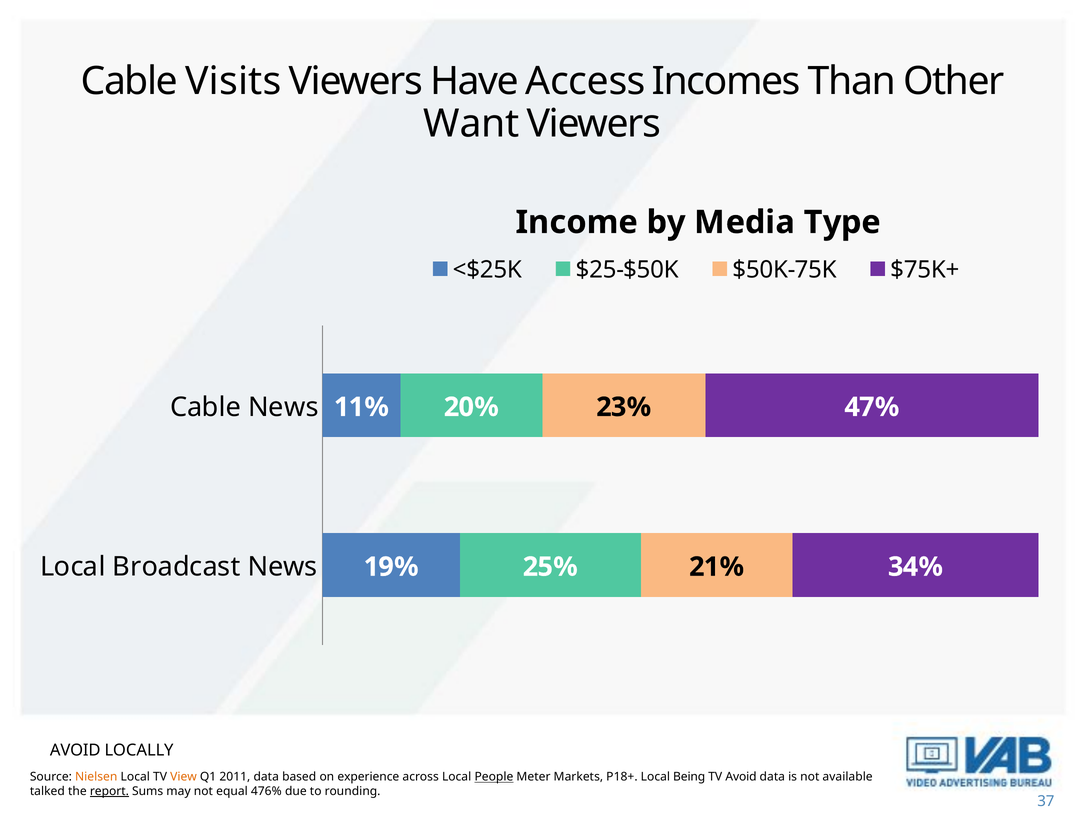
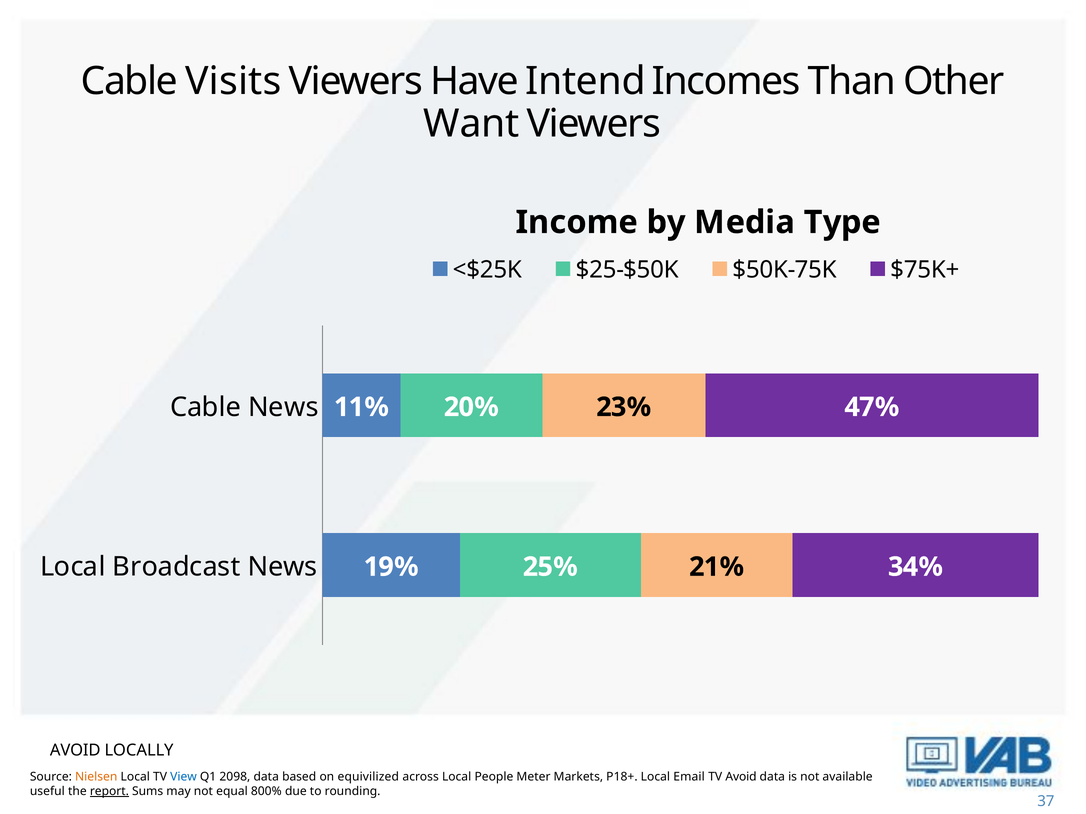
Access: Access -> Intend (586, 81)
View colour: orange -> blue (184, 777)
2011: 2011 -> 2098 (235, 777)
experience: experience -> equivilized (368, 777)
People underline: present -> none (494, 777)
Being: Being -> Email (689, 777)
talked: talked -> useful (47, 792)
476%: 476% -> 800% (266, 792)
